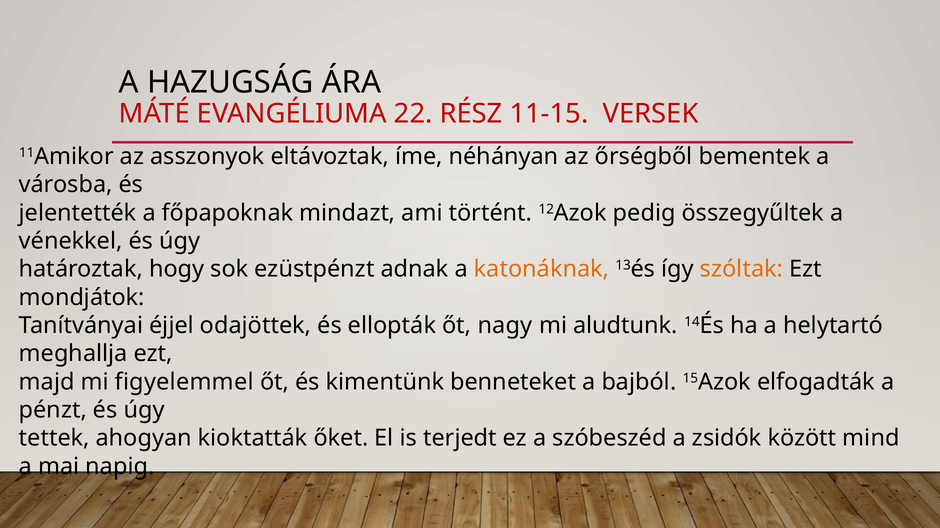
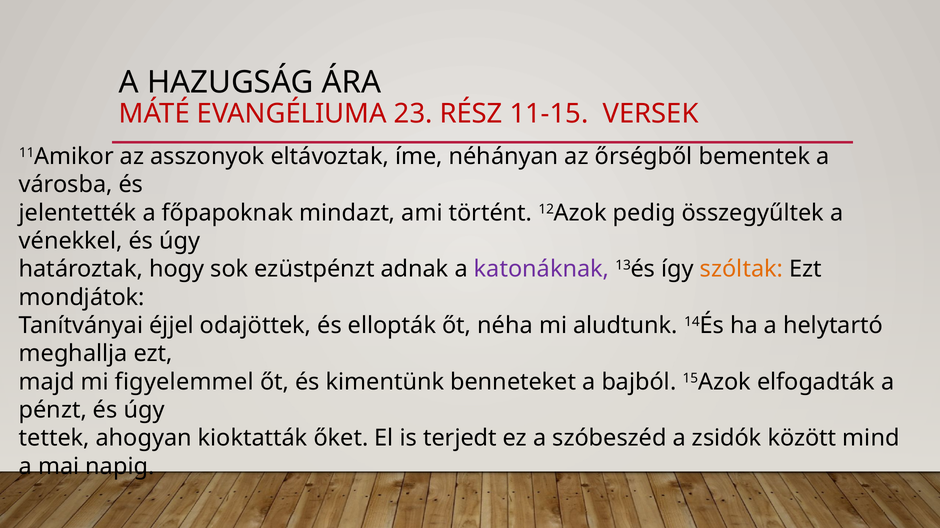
22: 22 -> 23 (413, 114)
katonáknak colour: orange -> purple (541, 270)
nagy: nagy -> néha (505, 326)
